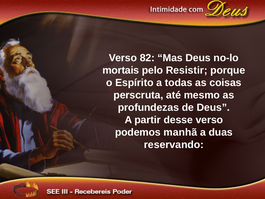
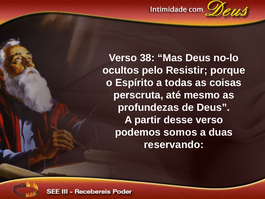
82: 82 -> 38 (147, 58)
mortais: mortais -> ocultos (121, 70)
manhã: manhã -> somos (180, 132)
